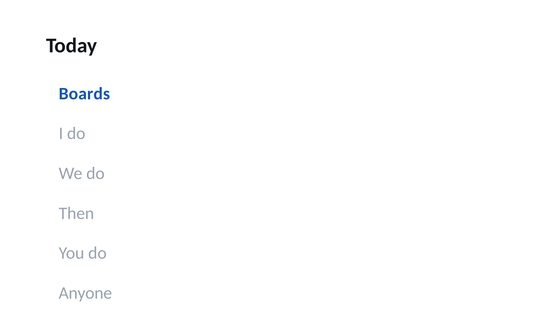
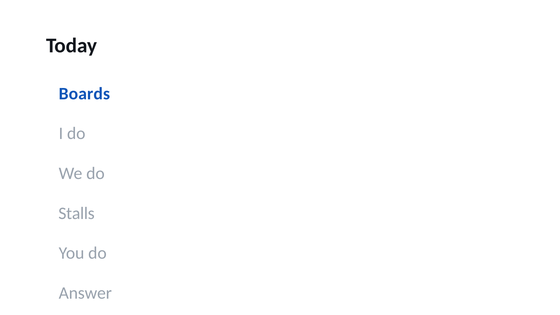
Then: Then -> Stalls (77, 213)
Anyone: Anyone -> Answer (85, 293)
